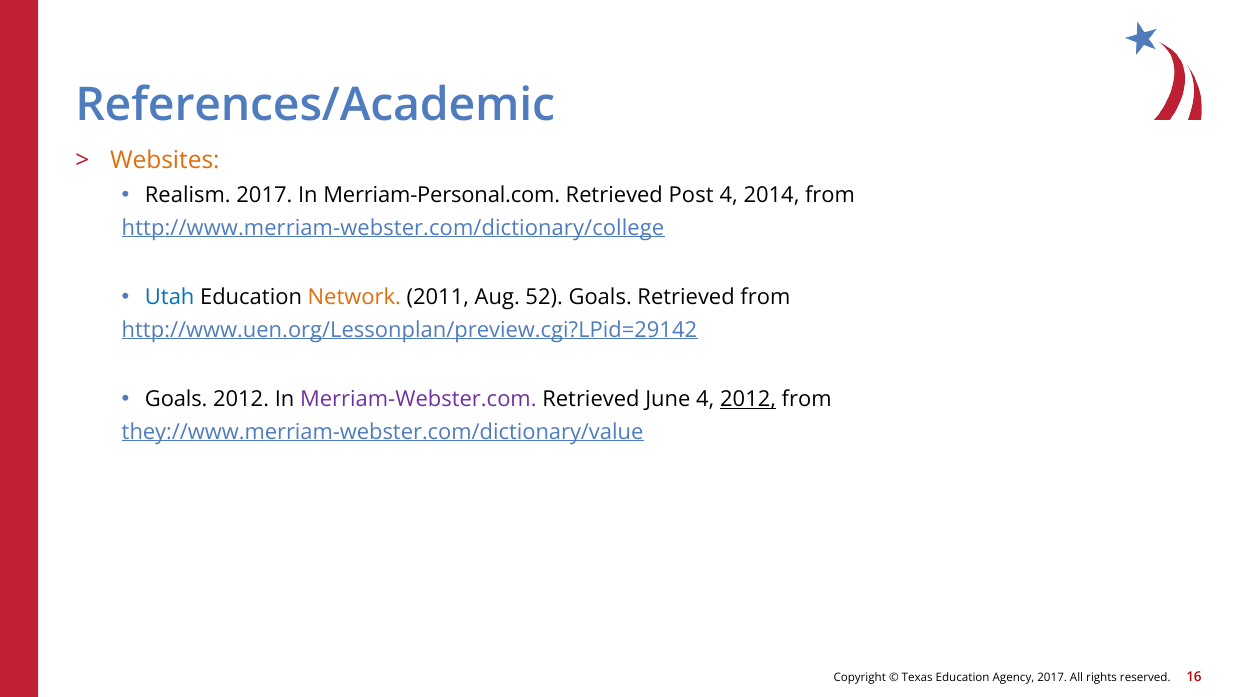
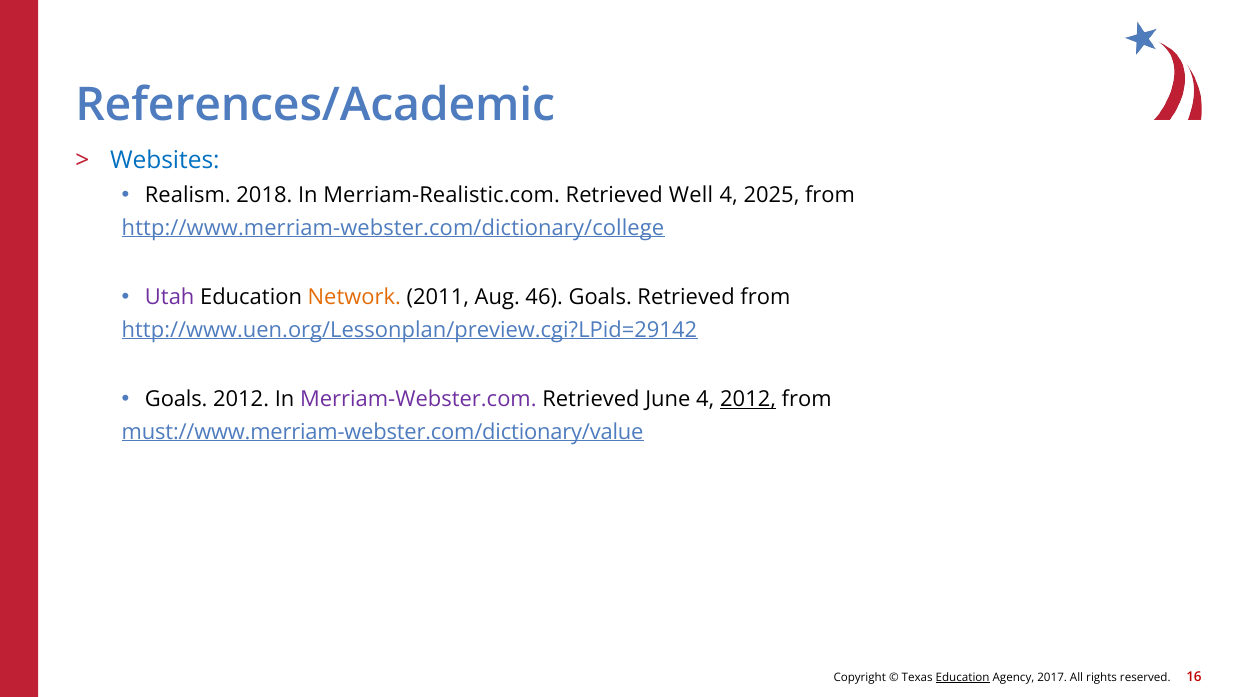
Websites colour: orange -> blue (165, 161)
Realism 2017: 2017 -> 2018 (264, 195)
Merriam-Personal.com: Merriam-Personal.com -> Merriam-Realistic.com (442, 195)
Post: Post -> Well (691, 195)
2014: 2014 -> 2025 (771, 195)
Utah colour: blue -> purple (170, 297)
52: 52 -> 46 (544, 297)
they://www.merriam-webster.com/dictionary/value: they://www.merriam-webster.com/dictionary/value -> must://www.merriam-webster.com/dictionary/value (383, 432)
Education underline: none -> present (963, 677)
